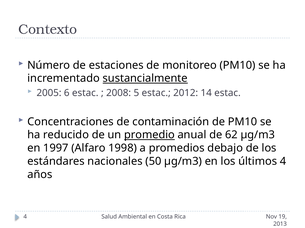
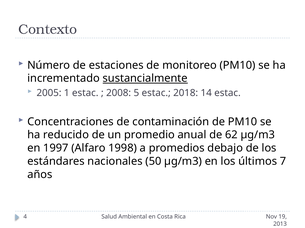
6: 6 -> 1 (67, 93)
2012: 2012 -> 2018 (186, 93)
promedio underline: present -> none (149, 135)
últimos 4: 4 -> 7 (283, 162)
